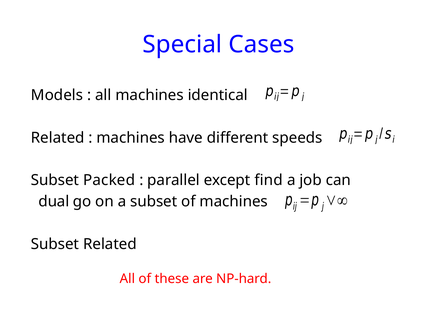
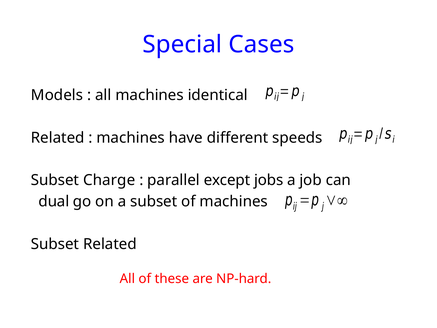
Packed: Packed -> Charge (109, 180)
find: find -> jobs (269, 180)
